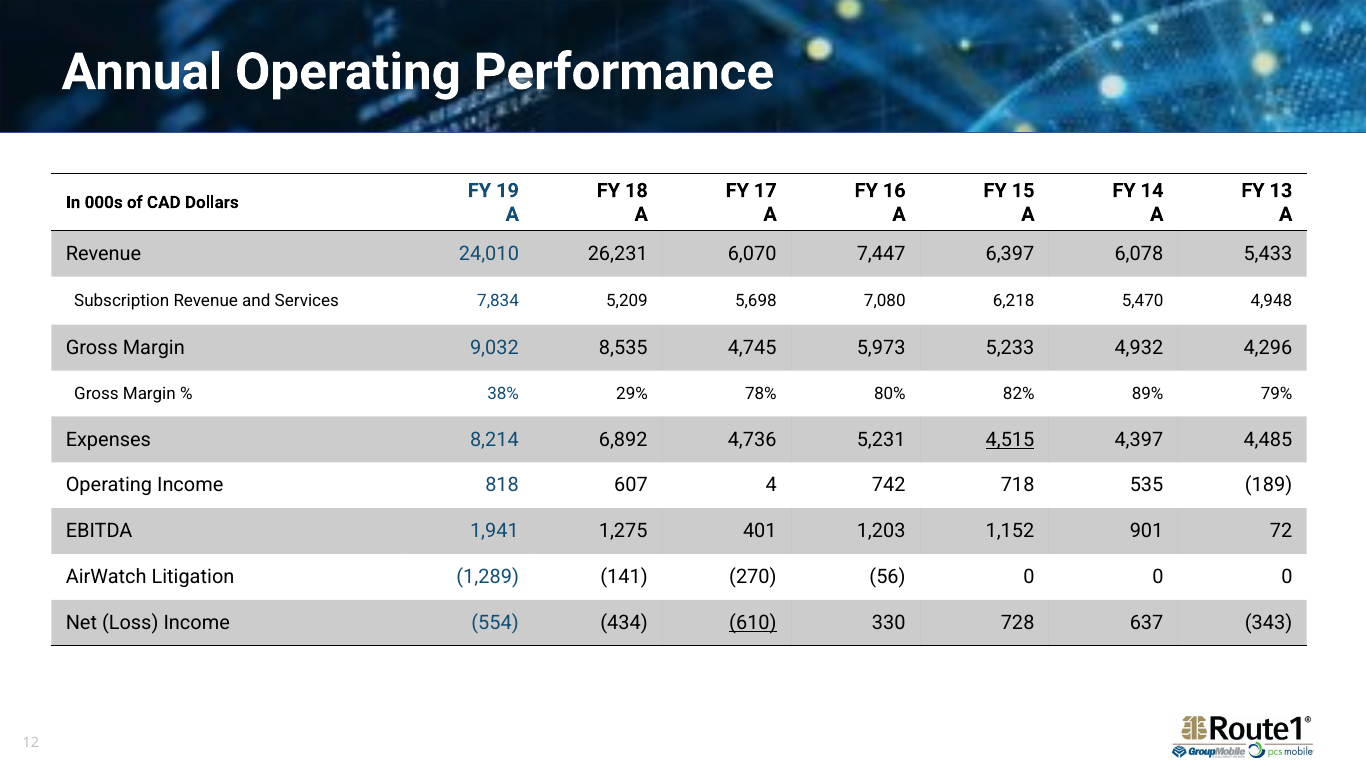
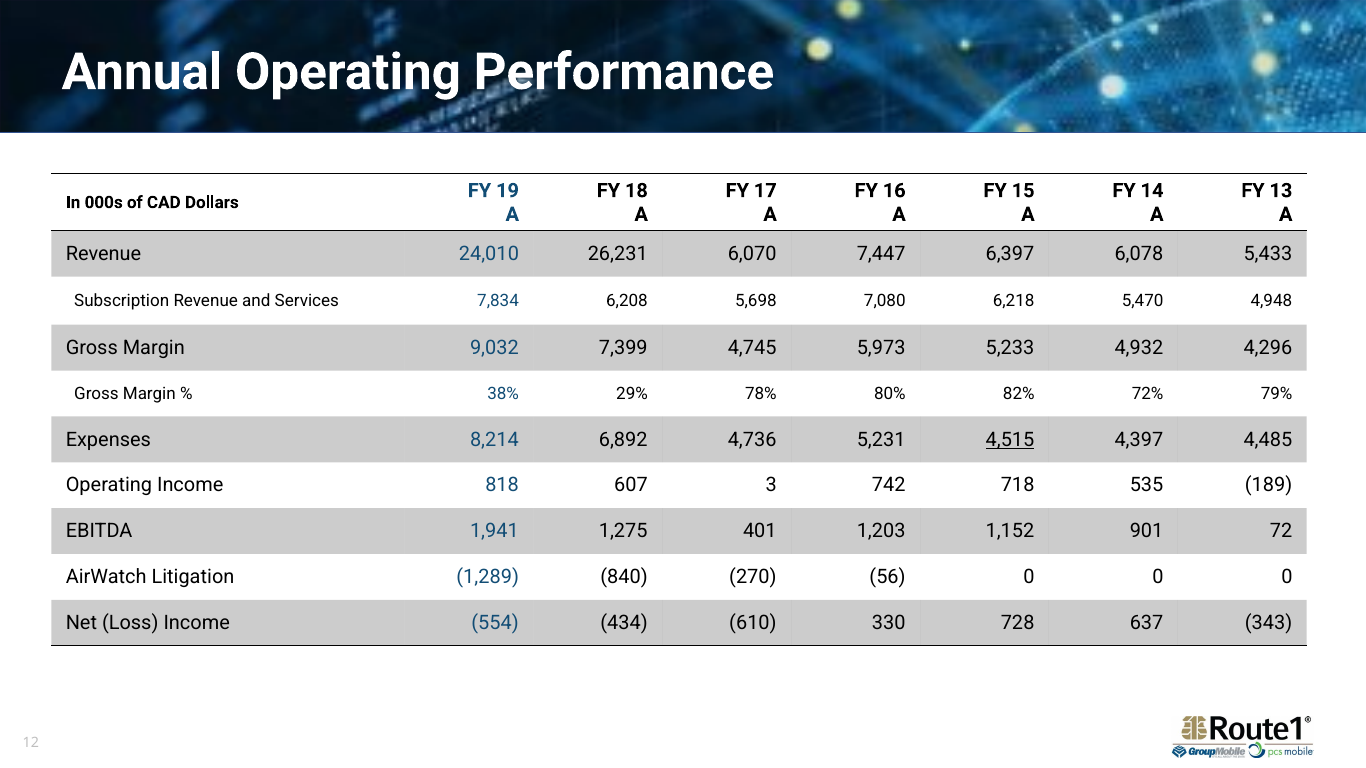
5,209: 5,209 -> 6,208 (627, 301)
8,535: 8,535 -> 7,399 (623, 348)
89%: 89% -> 72% (1148, 394)
4: 4 -> 3 (771, 486)
141: 141 -> 840 (624, 577)
610 underline: present -> none (753, 623)
